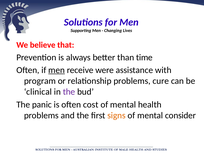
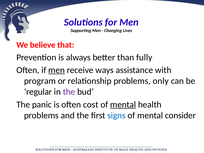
time: time -> fully (144, 57)
were: were -> ways (105, 70)
cure: cure -> only (161, 81)
clinical: clinical -> regular (38, 92)
mental underline: none -> present (123, 105)
signs colour: orange -> blue (117, 115)
